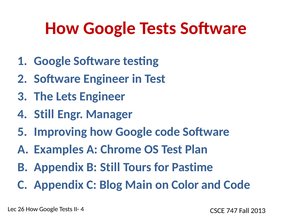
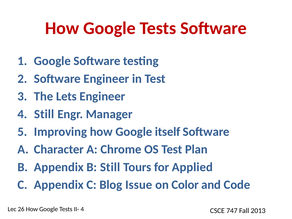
Google code: code -> itself (168, 132)
Examples: Examples -> Character (59, 149)
Pastime: Pastime -> Applied (192, 167)
Main: Main -> Issue (139, 185)
